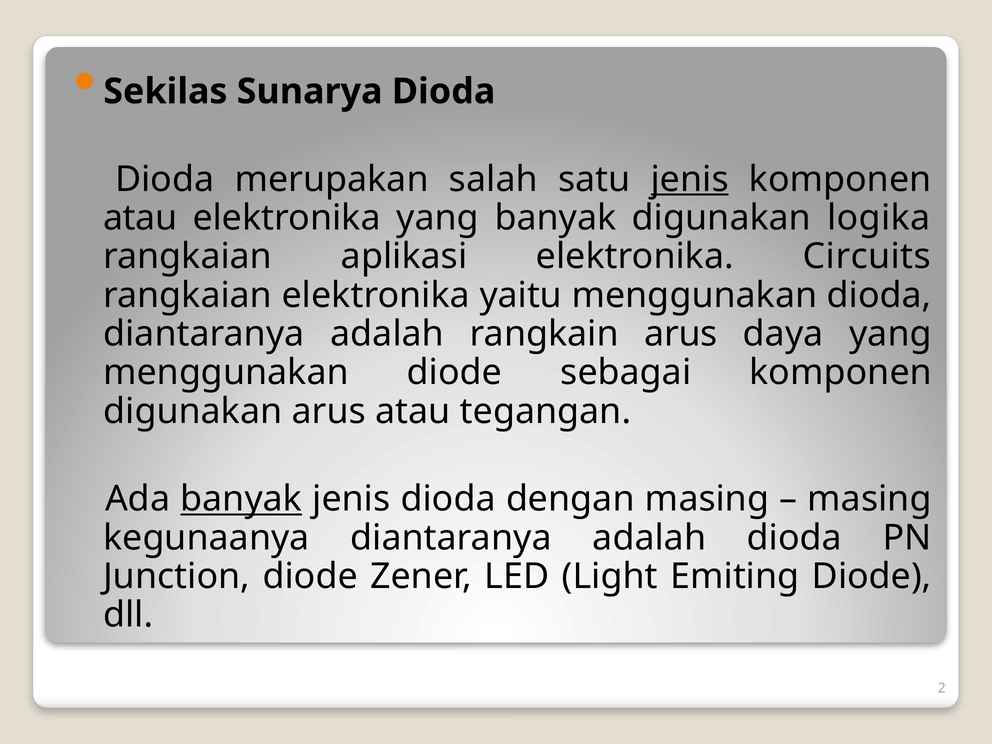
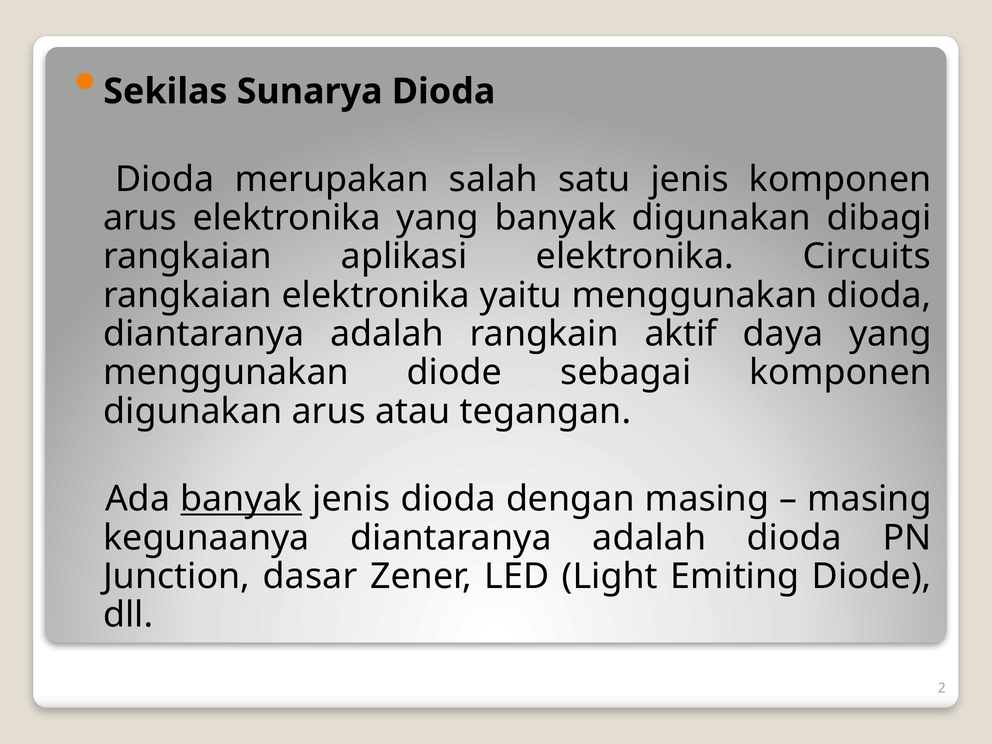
jenis underline: present -> none (690, 179)
atau: atau -> arus (140, 218)
logika: logika -> dibagi (879, 218)
rangkain arus: arus -> aktif (681, 334)
Junction diode: diode -> dasar (310, 576)
